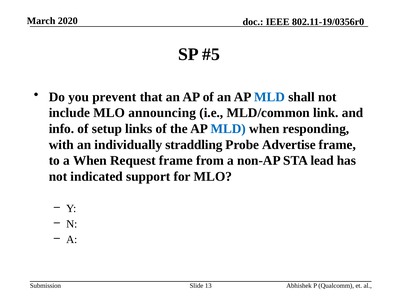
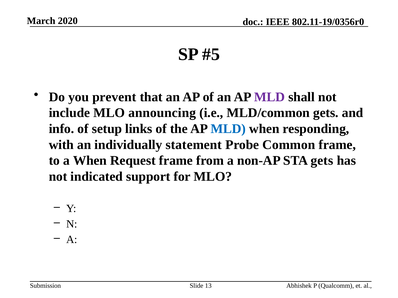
MLD colour: blue -> purple (270, 97)
MLD/common link: link -> gets (326, 113)
straddling: straddling -> statement (194, 145)
Advertise: Advertise -> Common (289, 145)
STA lead: lead -> gets (322, 161)
